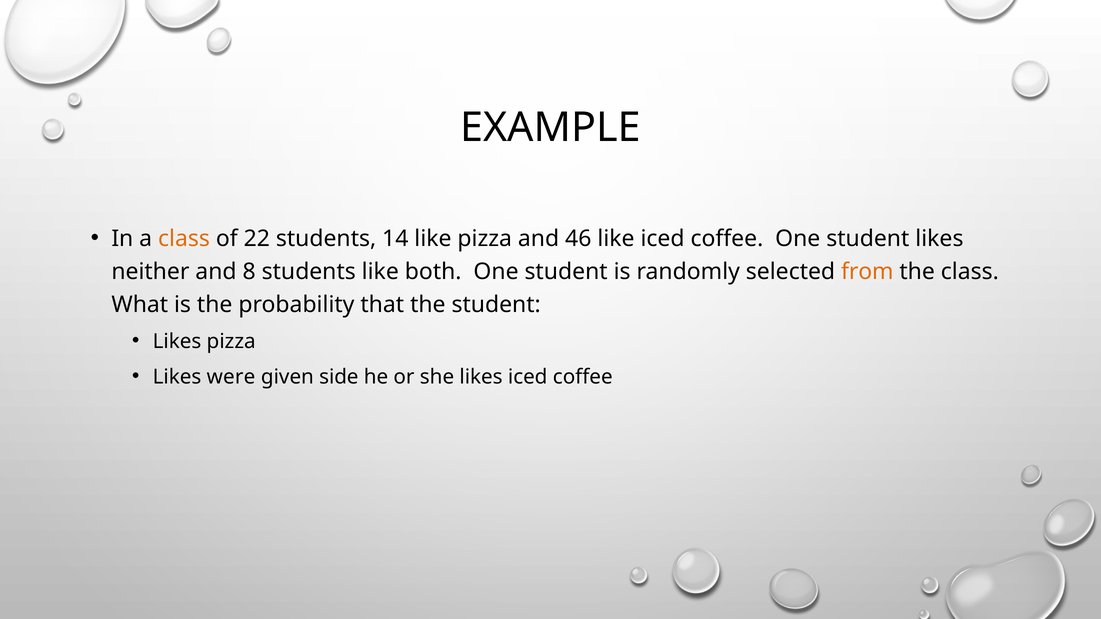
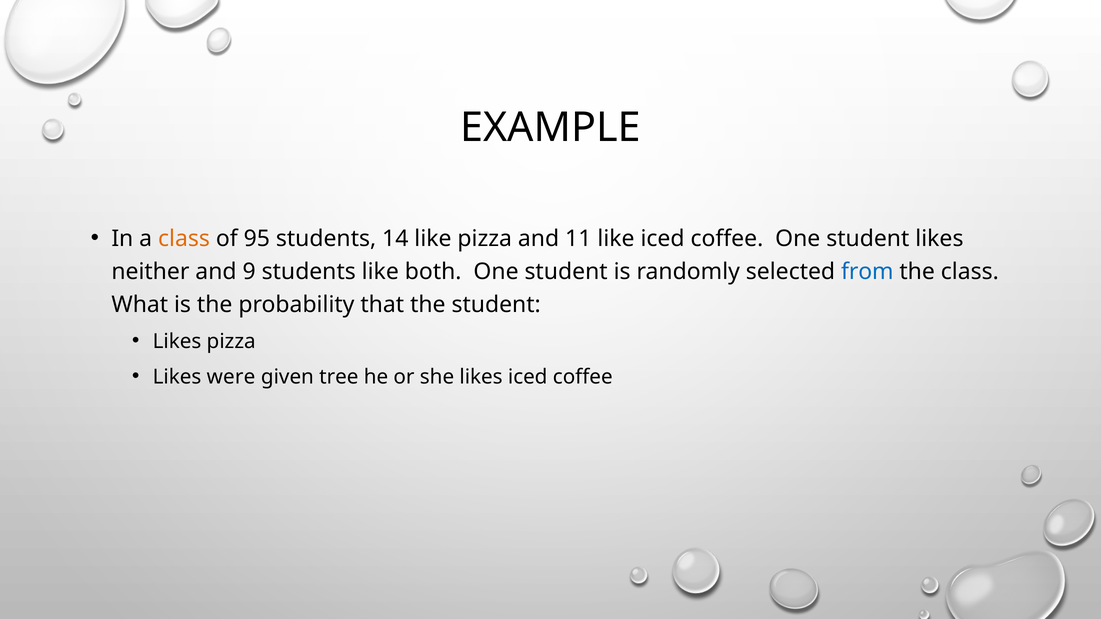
22: 22 -> 95 (257, 239)
46: 46 -> 11 (578, 239)
8: 8 -> 9 (249, 272)
from colour: orange -> blue (867, 272)
side: side -> tree (339, 377)
